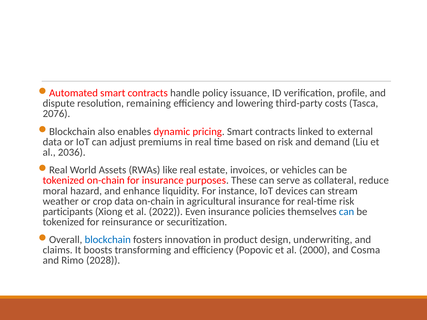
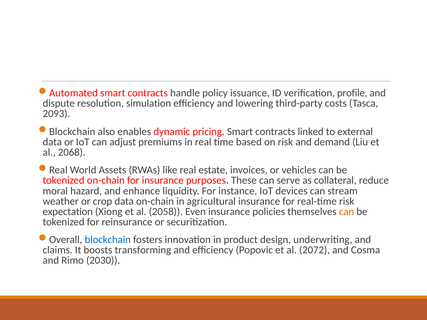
remaining: remaining -> simulation (149, 103)
2076: 2076 -> 2093 (56, 114)
2036: 2036 -> 2068 (72, 152)
participants: participants -> expectation (68, 212)
2022: 2022 -> 2058 (166, 212)
can colour: blue -> orange (347, 212)
2000: 2000 -> 2072 (314, 250)
2028: 2028 -> 2030 (103, 261)
